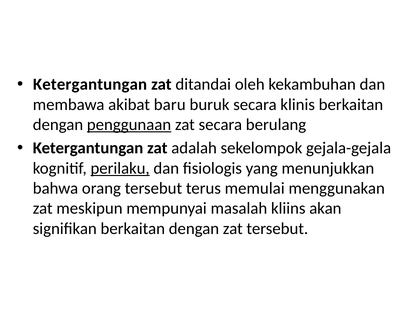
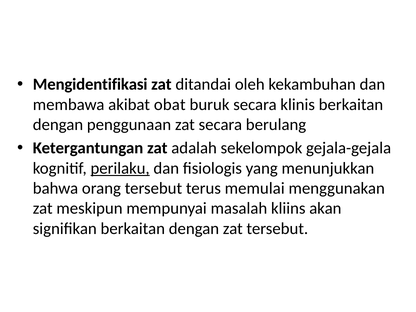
Ketergantungan: Ketergantungan -> Mengidentifikasi (90, 84)
baru: baru -> obat (170, 104)
penggunaan underline: present -> none (129, 125)
